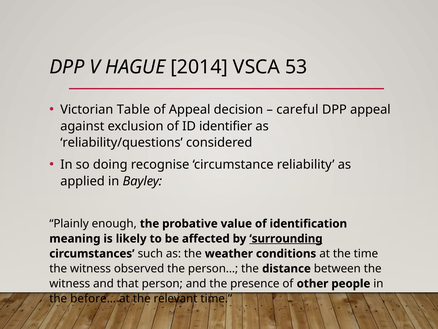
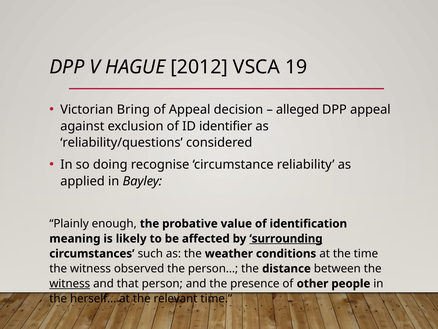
2014: 2014 -> 2012 (199, 67)
53: 53 -> 19 (296, 67)
Table: Table -> Bring (133, 109)
careful: careful -> alleged (298, 109)
witness underline: none -> present (70, 283)
before…: before… -> herself… (93, 298)
